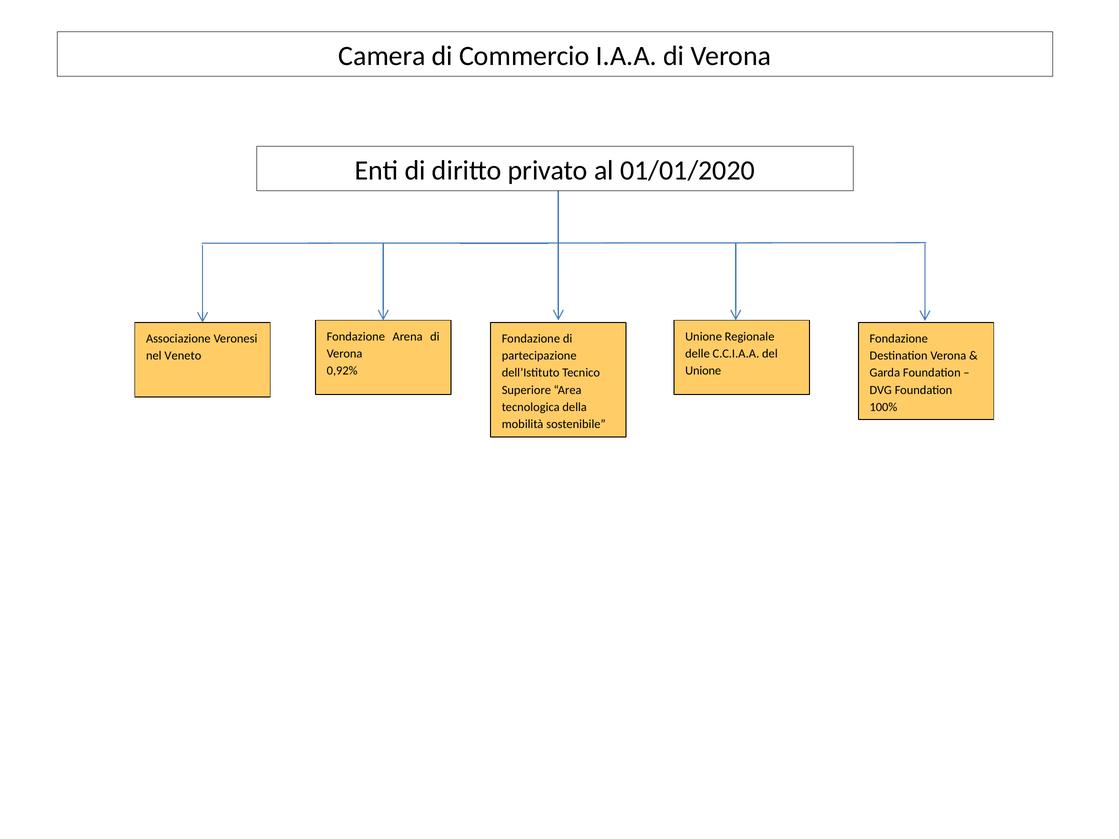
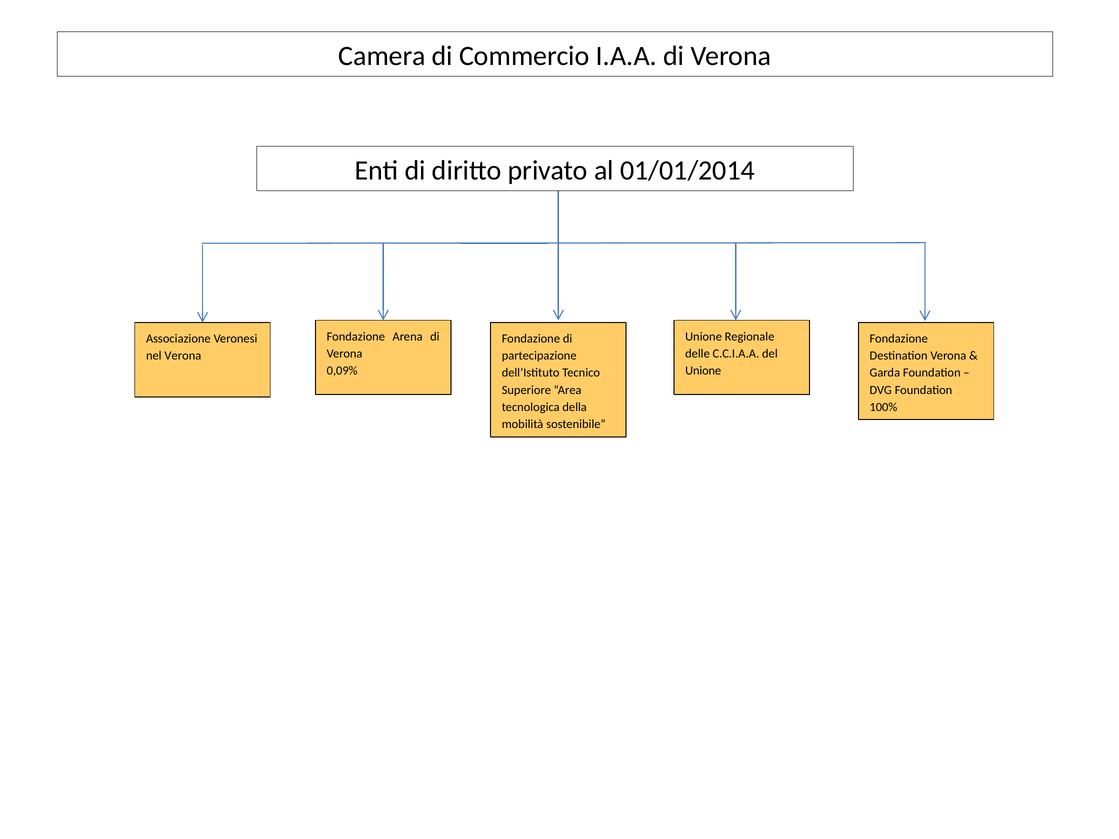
01/01/2020: 01/01/2020 -> 01/01/2014 (688, 171)
nel Veneto: Veneto -> Verona (183, 356)
0,92%: 0,92% -> 0,09% (342, 371)
